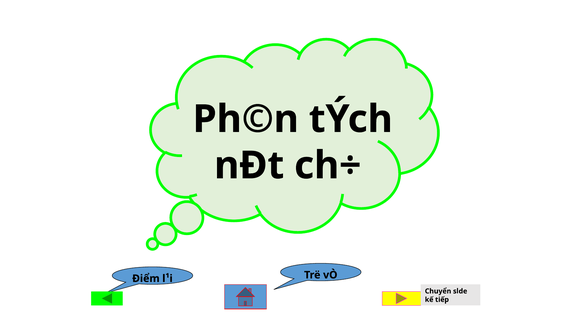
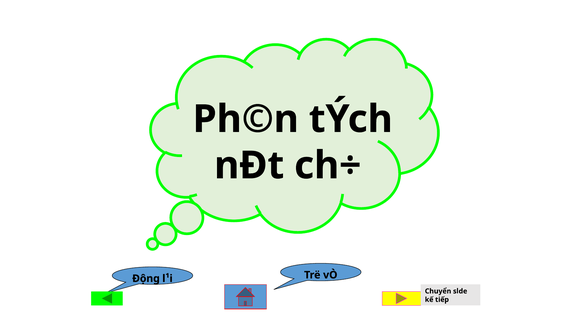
Điểm: Điểm -> Động (146, 278)
